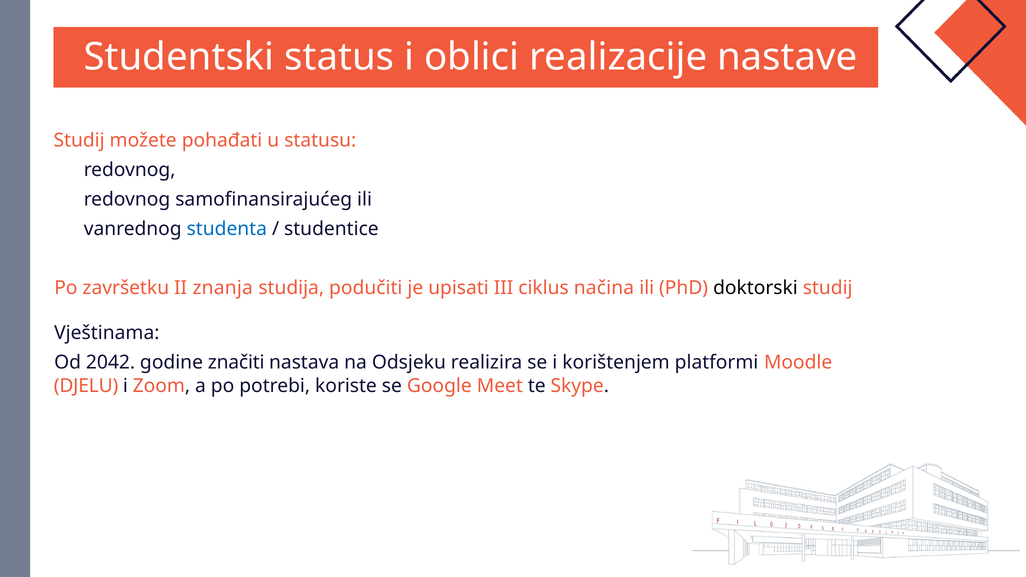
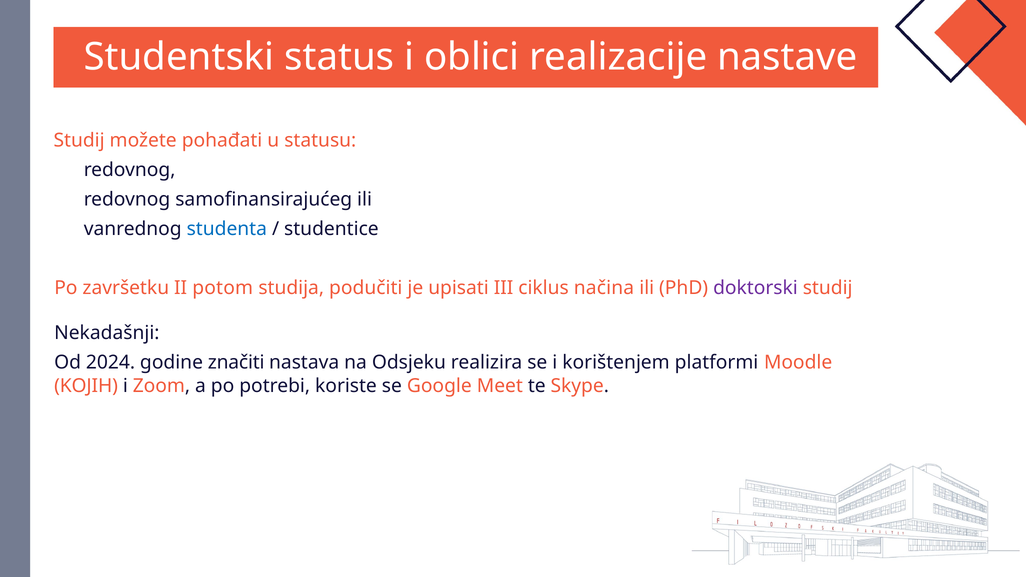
znanja: znanja -> potom (223, 288)
doktorski colour: black -> purple (755, 288)
Vještinama: Vještinama -> Nekadašnji (107, 333)
2042: 2042 -> 2024 (111, 363)
DJELU: DJELU -> KOJIH (86, 386)
